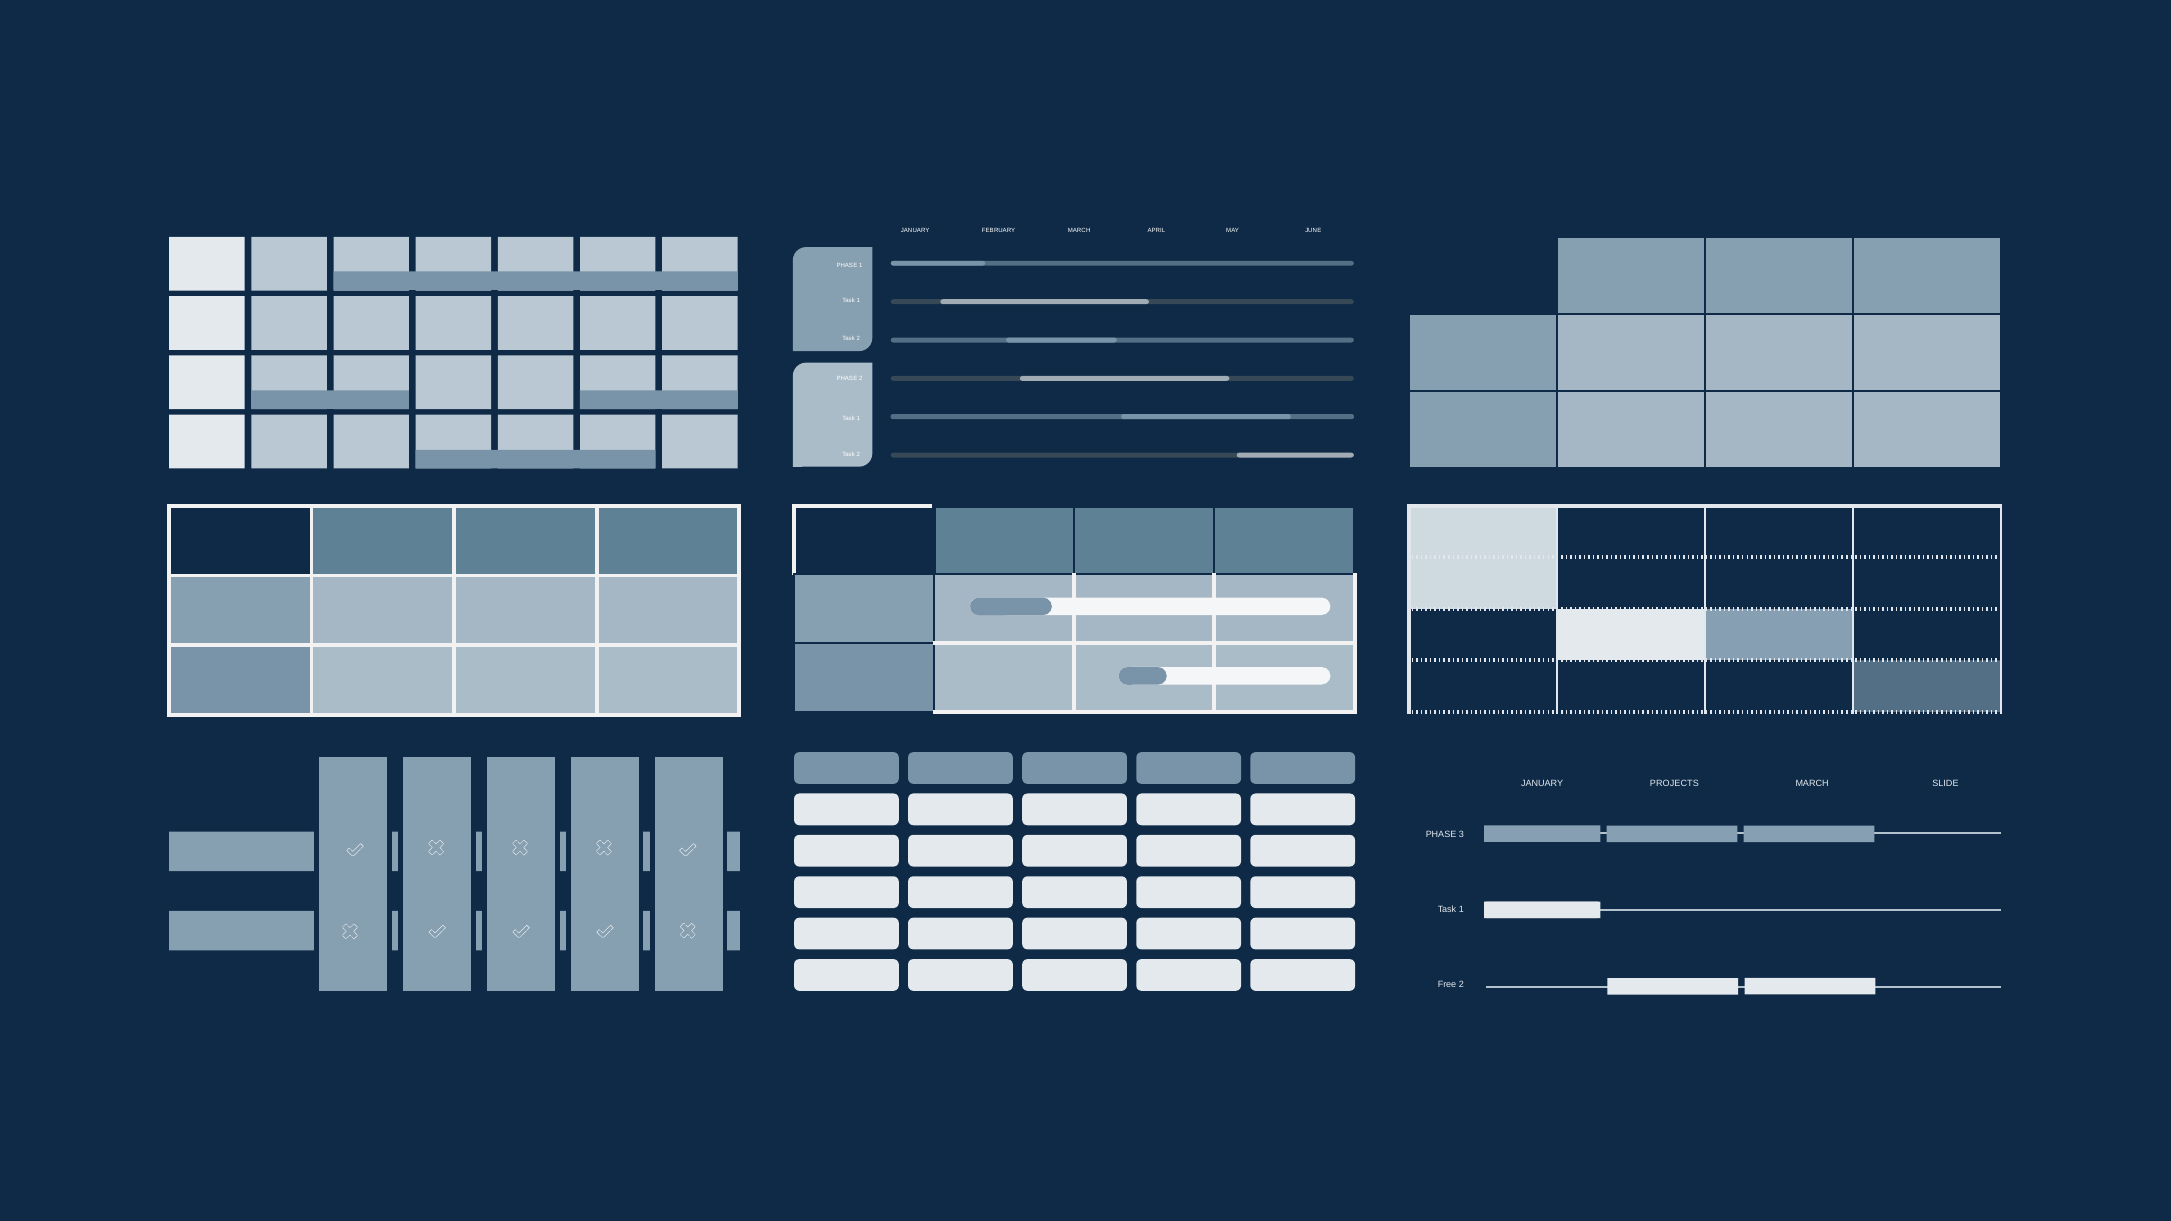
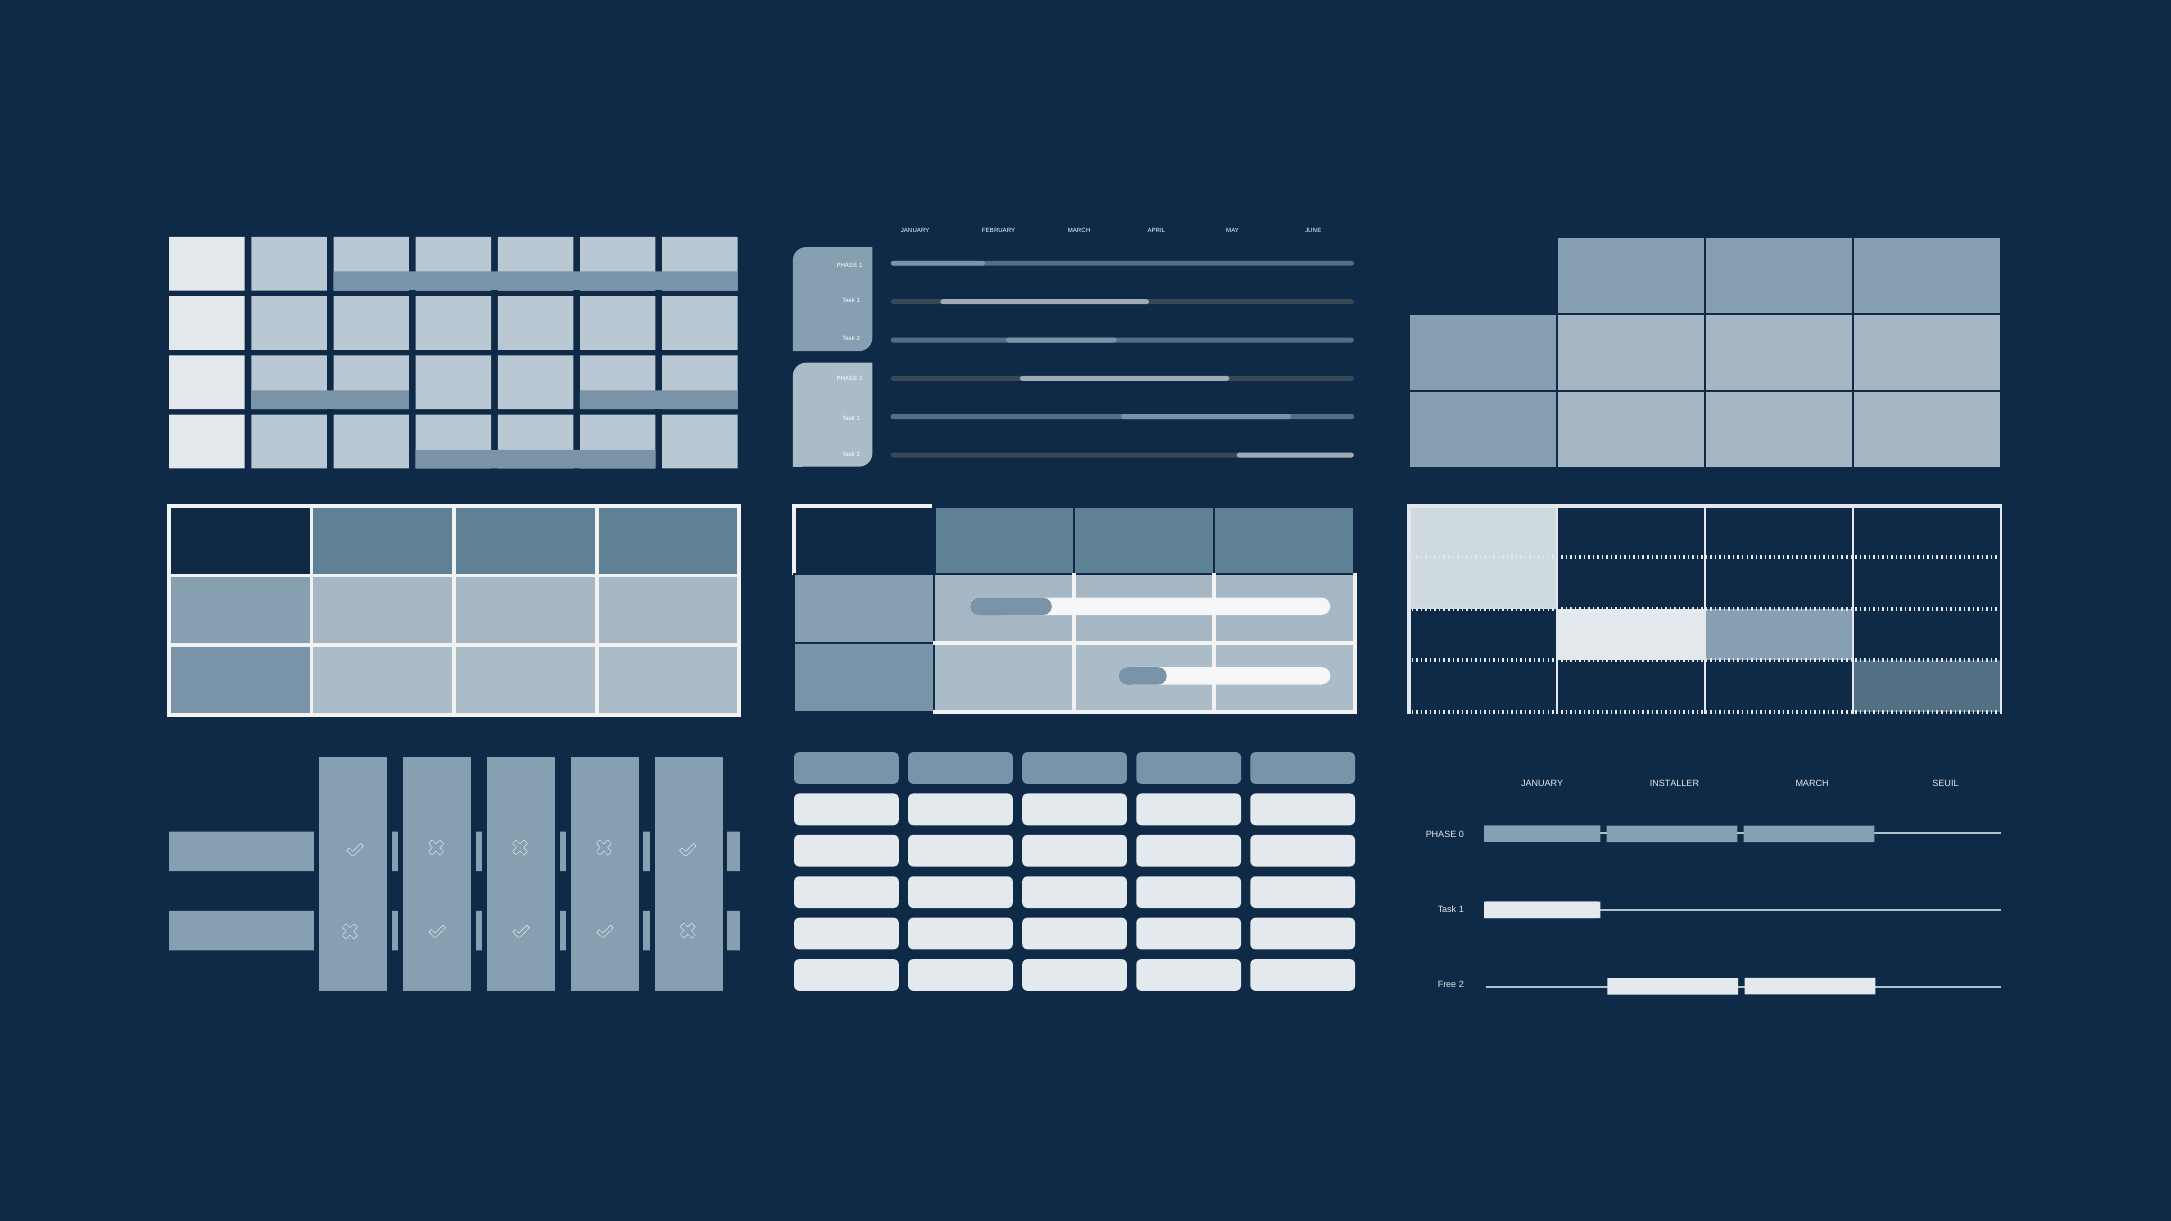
PROJECTS: PROJECTS -> INSTALLER (1674, 784)
SLIDE: SLIDE -> SEUIL (1945, 784)
3: 3 -> 0 (1461, 834)
